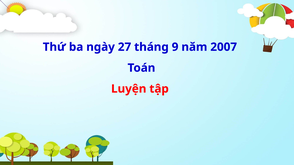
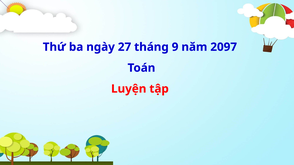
2007: 2007 -> 2097 (224, 47)
